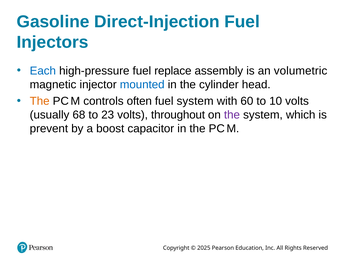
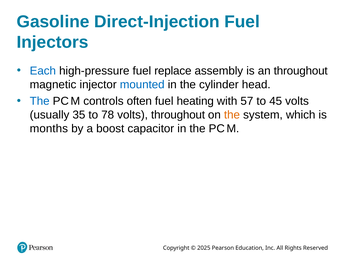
an volumetric: volumetric -> throughout (301, 71)
The colour: orange -> blue (40, 101)
fuel system: system -> heating (195, 101)
60: 60 -> 57 (247, 101)
10: 10 -> 45 (276, 101)
68: 68 -> 35 (79, 115)
23: 23 -> 78 (108, 115)
the colour: purple -> orange (232, 115)
prevent: prevent -> months (49, 129)
